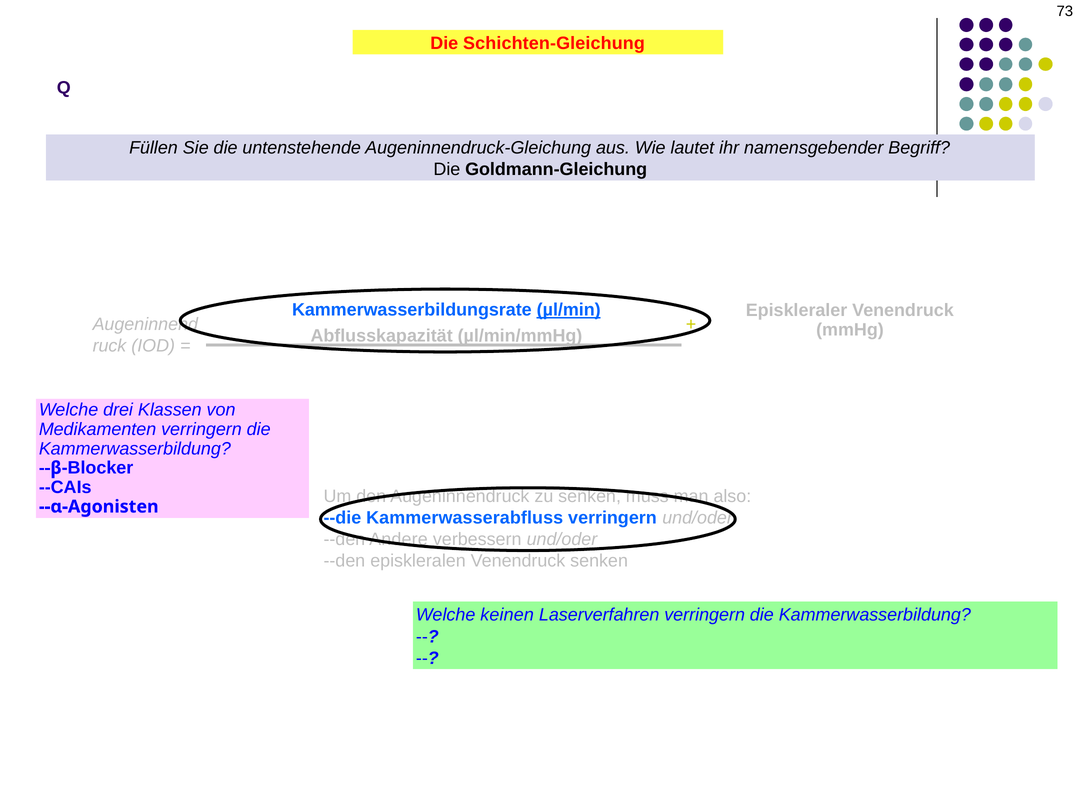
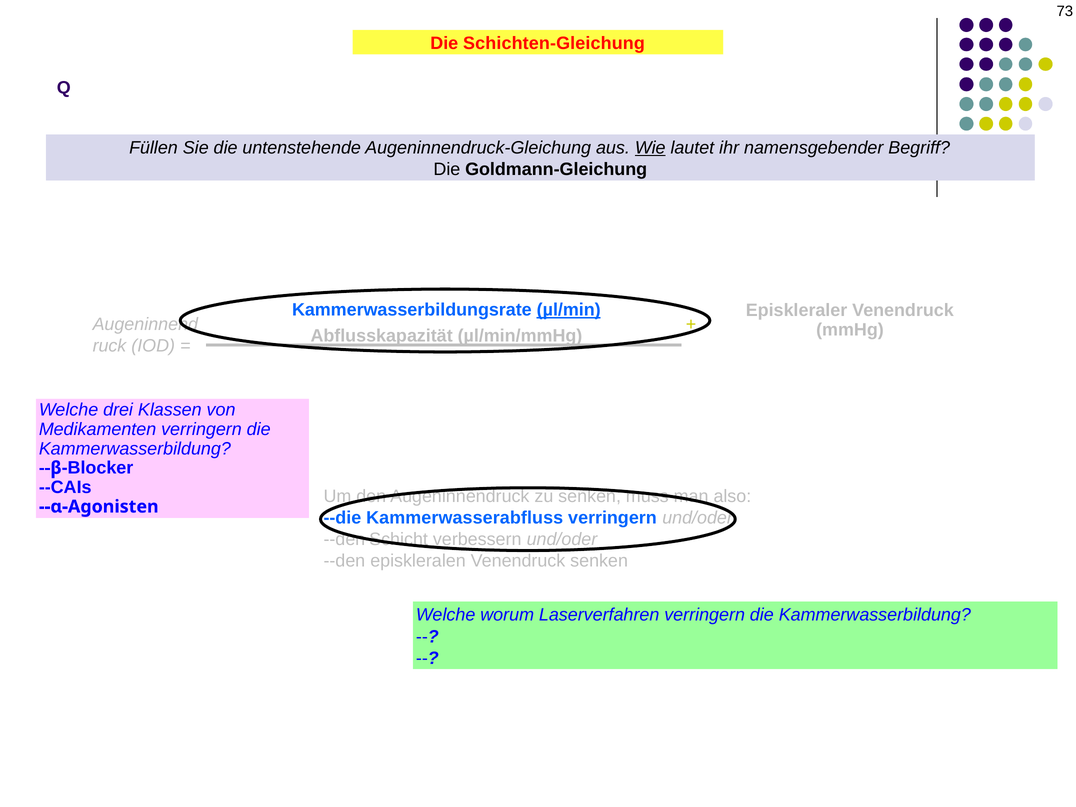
Wie underline: none -> present (650, 148)
Andere: Andere -> Schicht (399, 539)
keinen: keinen -> worum (507, 615)
